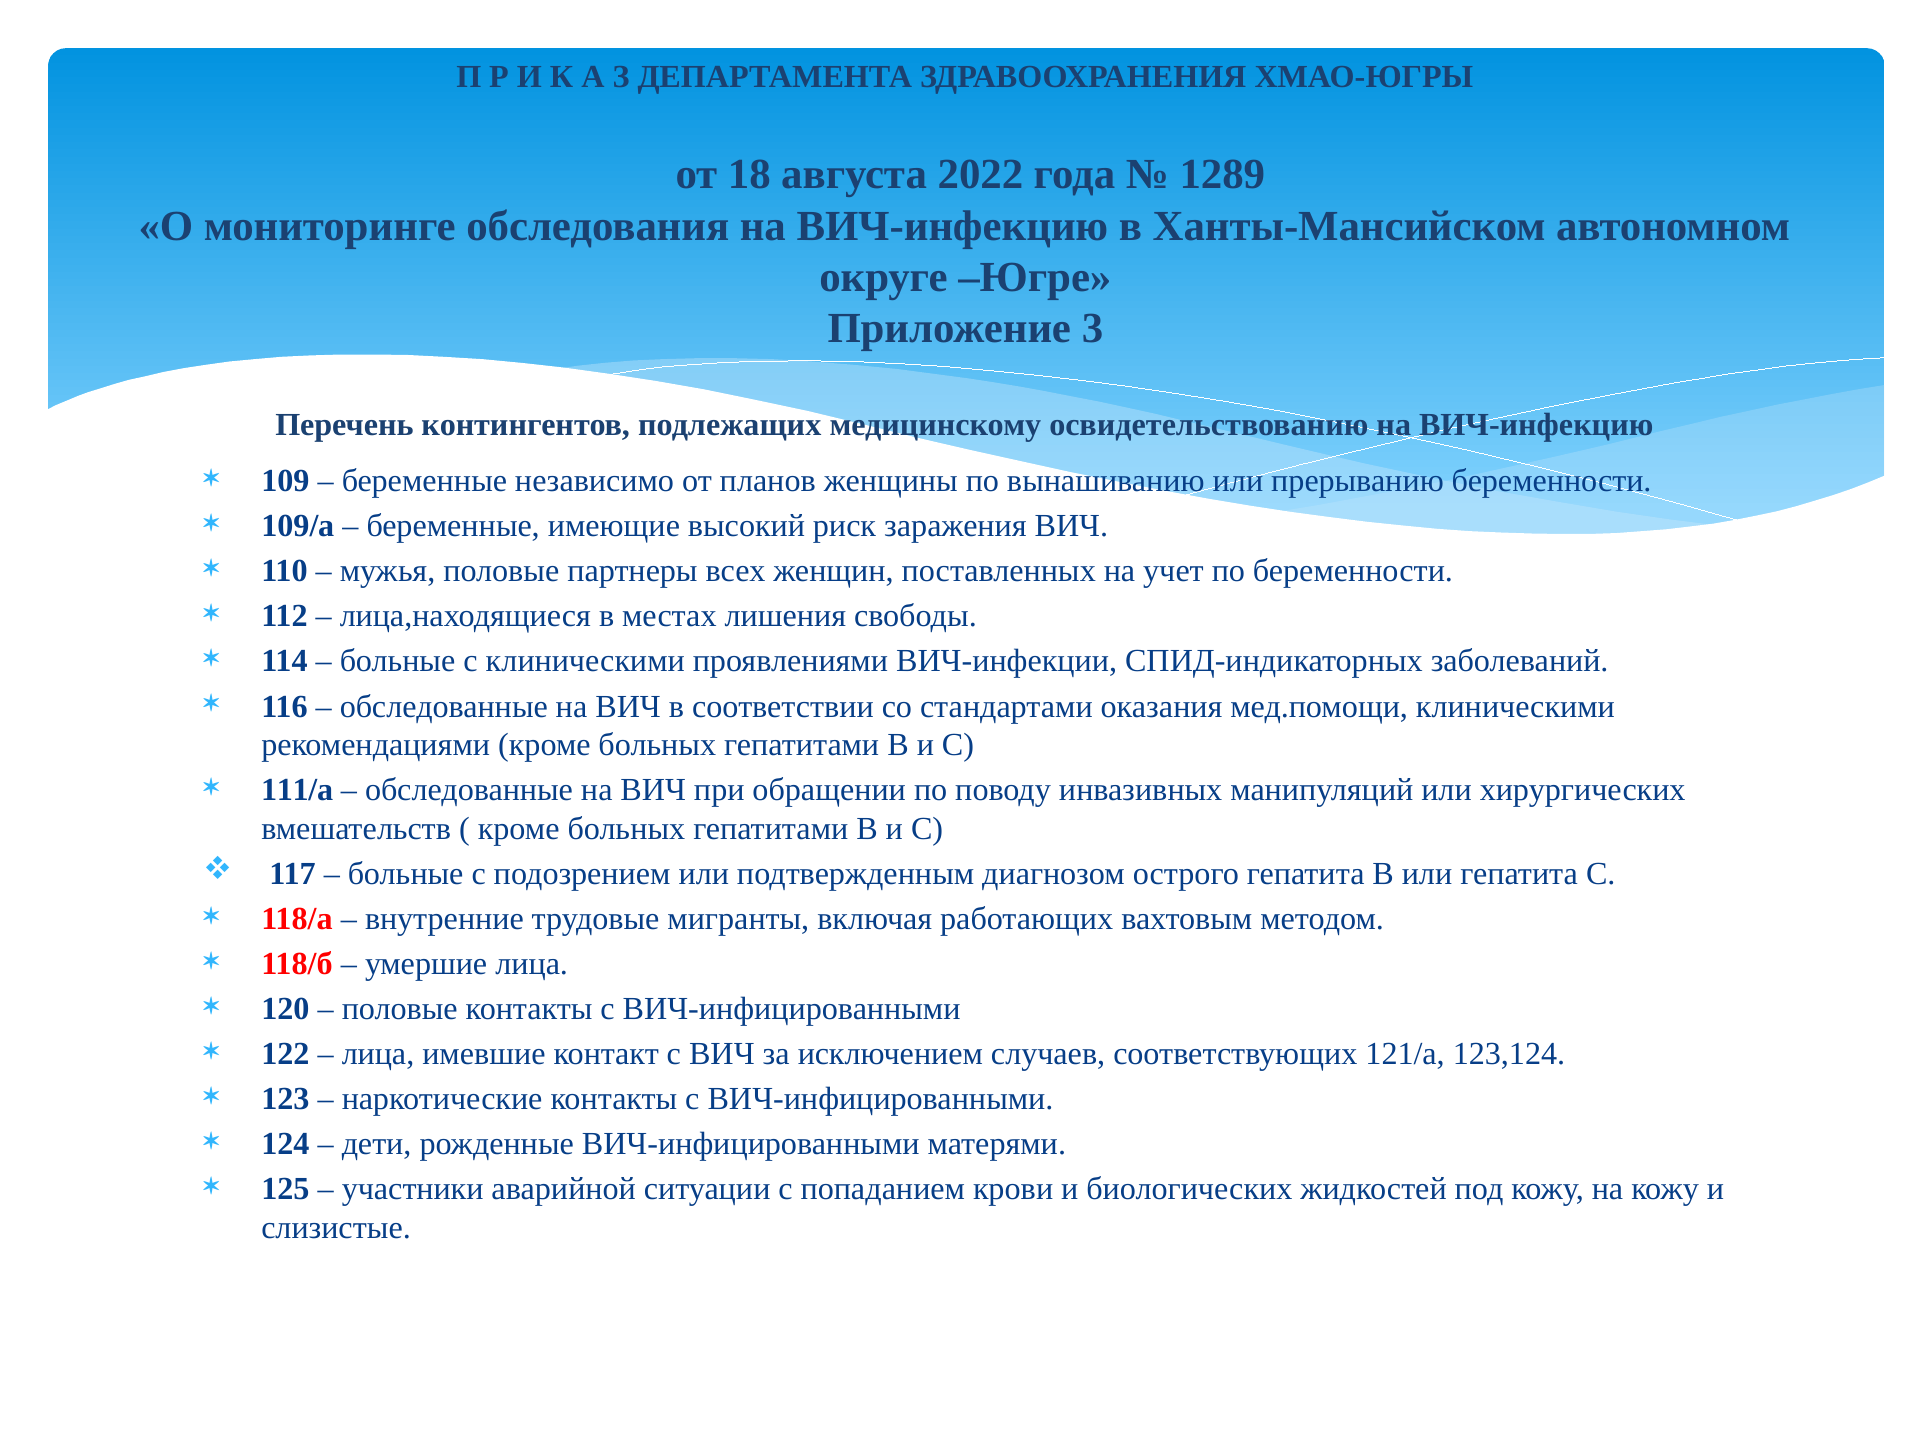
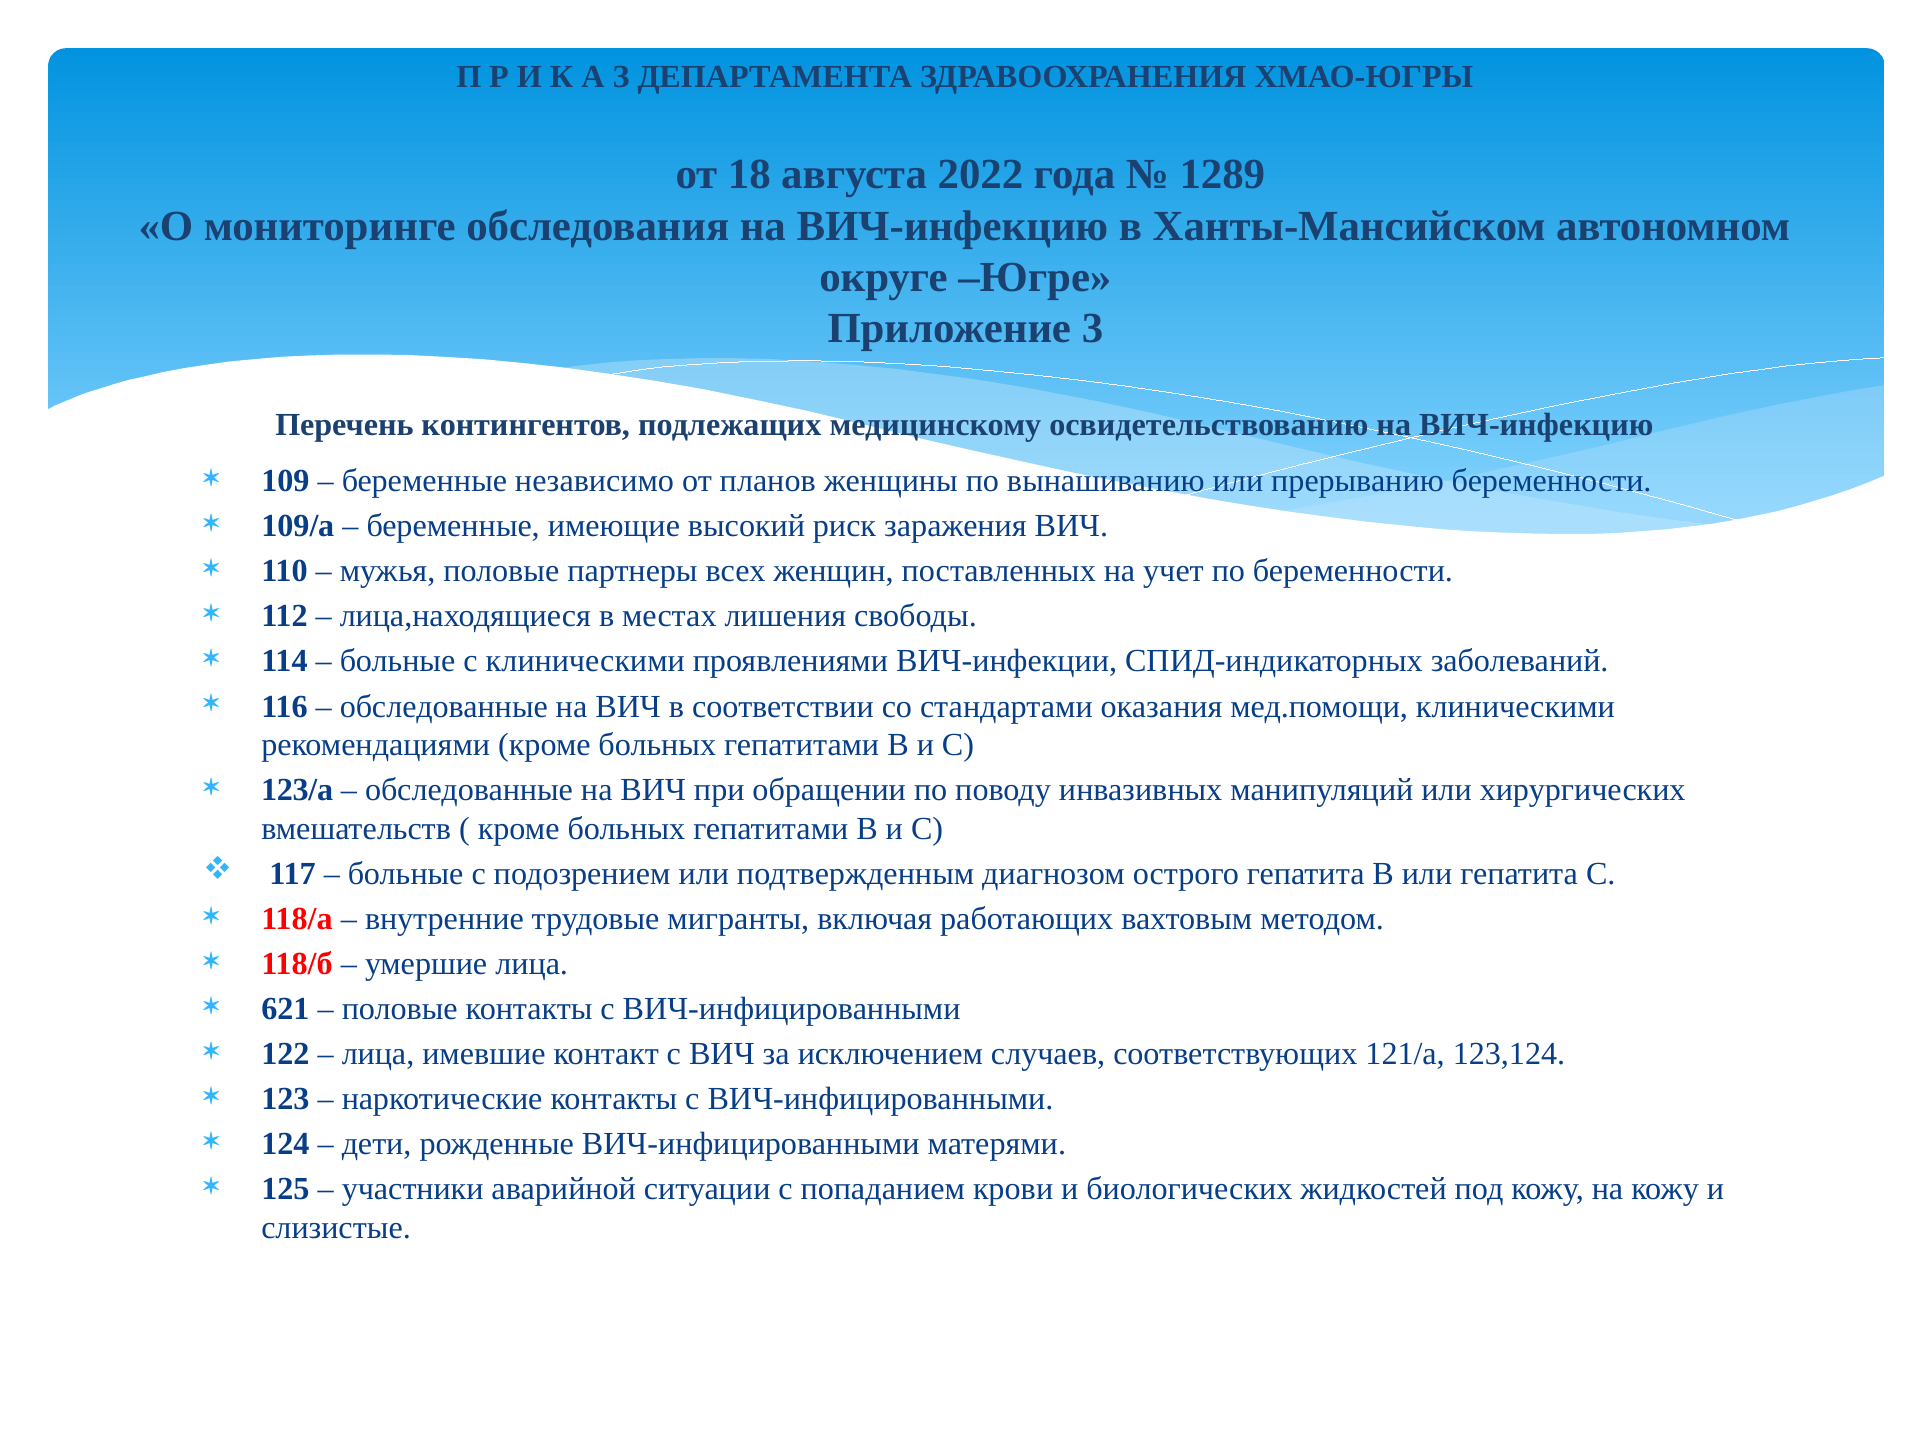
111/а: 111/а -> 123/а (297, 790)
120: 120 -> 621 (285, 1009)
